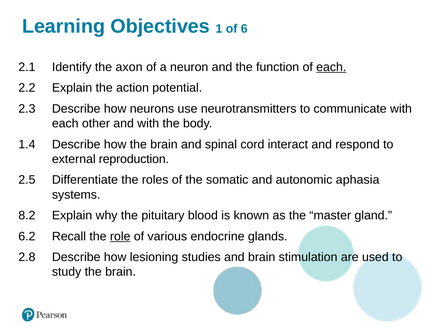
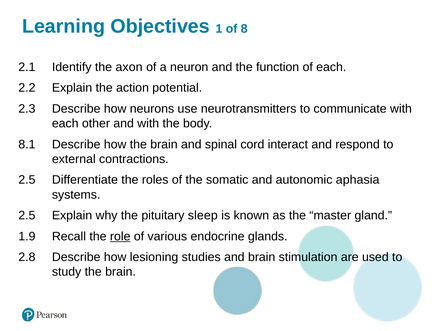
6: 6 -> 8 (244, 29)
each underline: present -> none (331, 67)
1.4: 1.4 -> 8.1 (27, 145)
reproduction: reproduction -> contractions (134, 159)
8.2: 8.2 -> 2.5 (27, 216)
blood: blood -> sleep (203, 216)
6.2: 6.2 -> 1.9 (27, 237)
